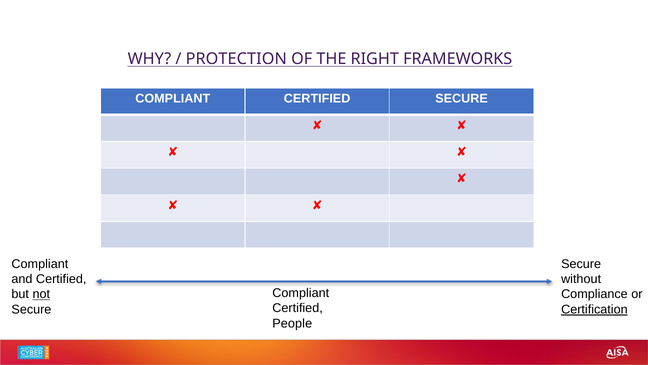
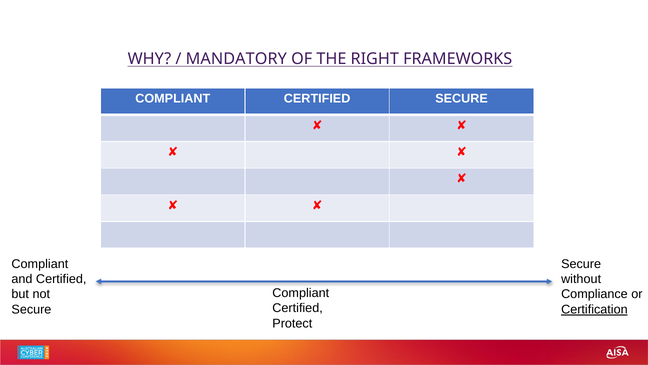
PROTECTION: PROTECTION -> MANDATORY (236, 59)
not underline: present -> none (41, 294)
People: People -> Protect (292, 323)
